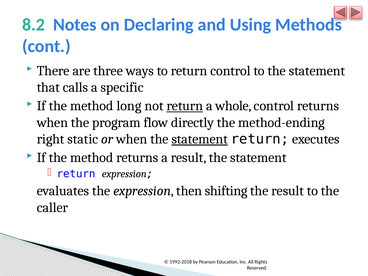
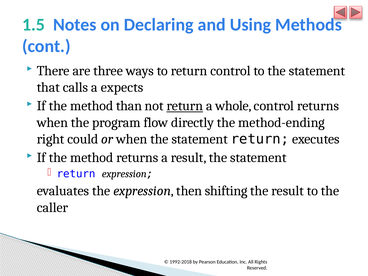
8.2: 8.2 -> 1.5 (33, 25)
specific: specific -> expects (122, 87)
long: long -> than (129, 106)
static: static -> could (83, 139)
statement underline: present -> none (200, 139)
